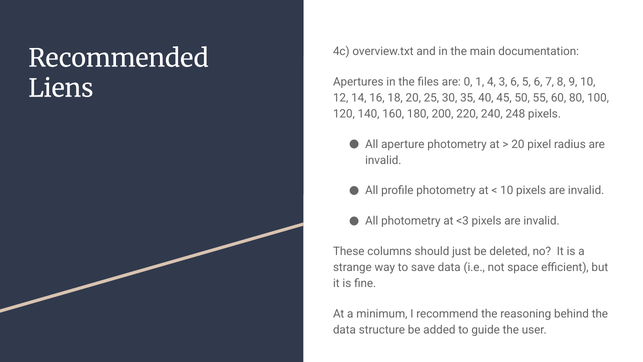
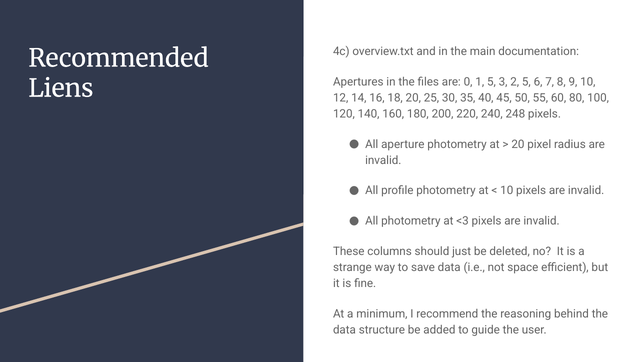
1 4: 4 -> 5 (491, 82)
3 6: 6 -> 2 (515, 82)
